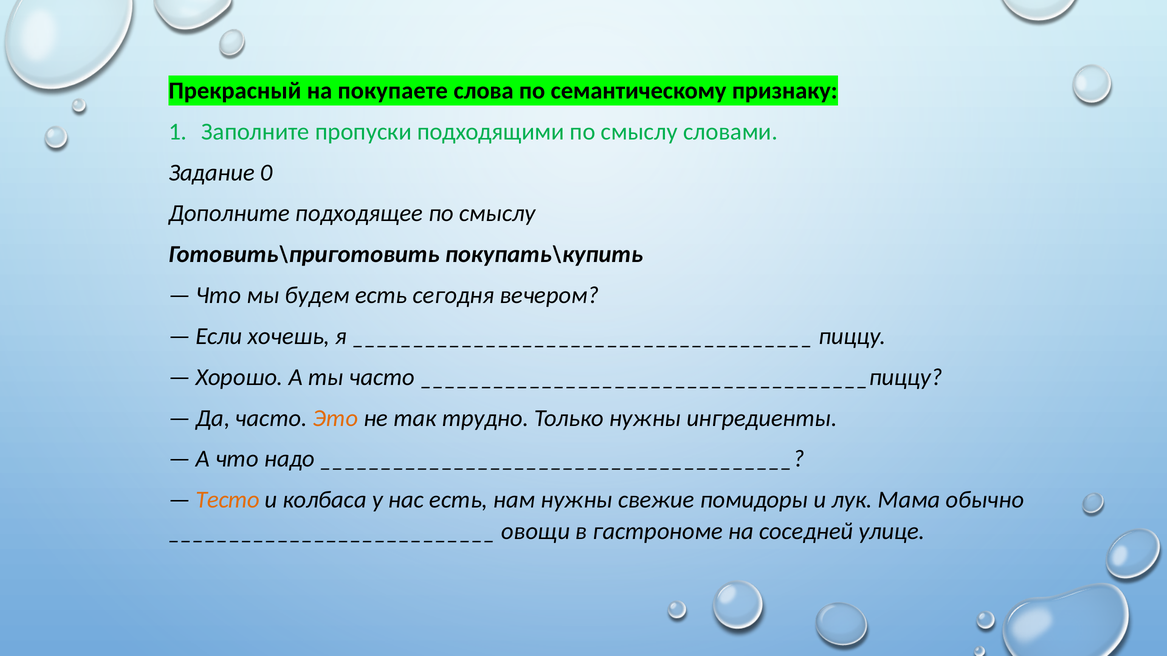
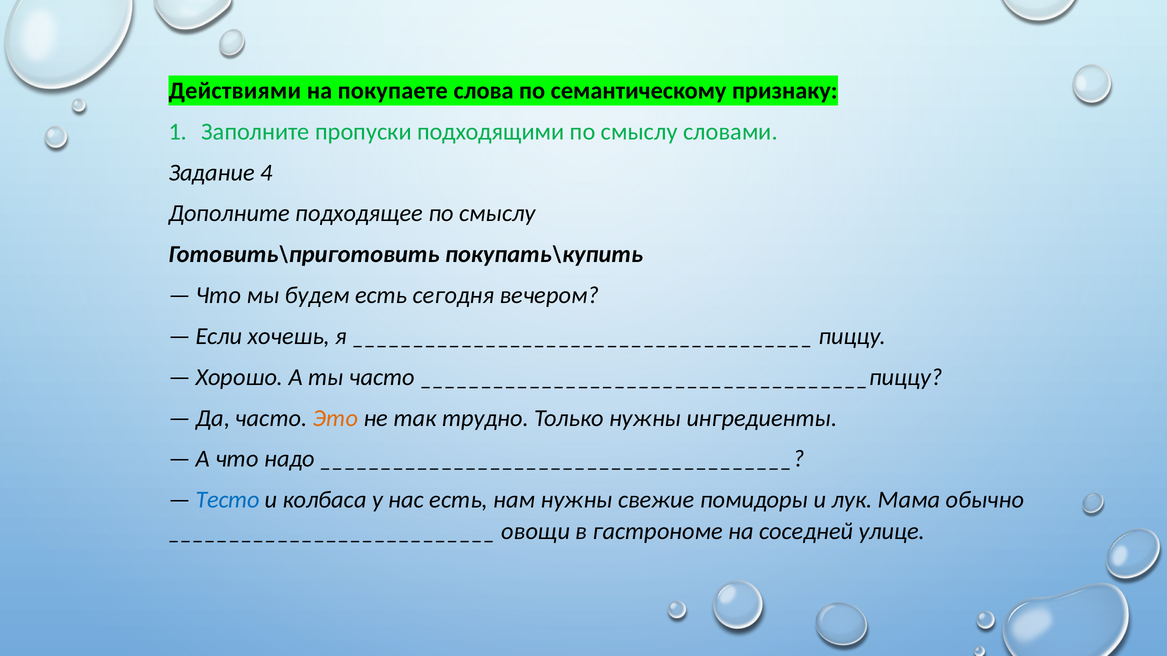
Прекрасный: Прекрасный -> Действиями (235, 91)
0: 0 -> 4 (267, 173)
Тесто colour: orange -> blue (228, 500)
